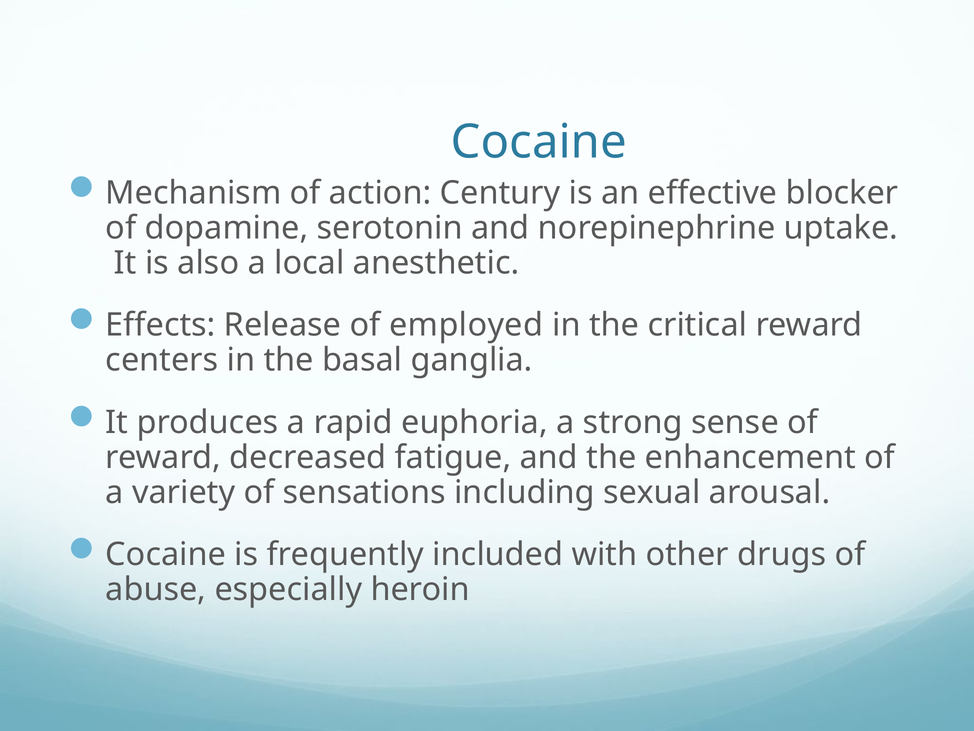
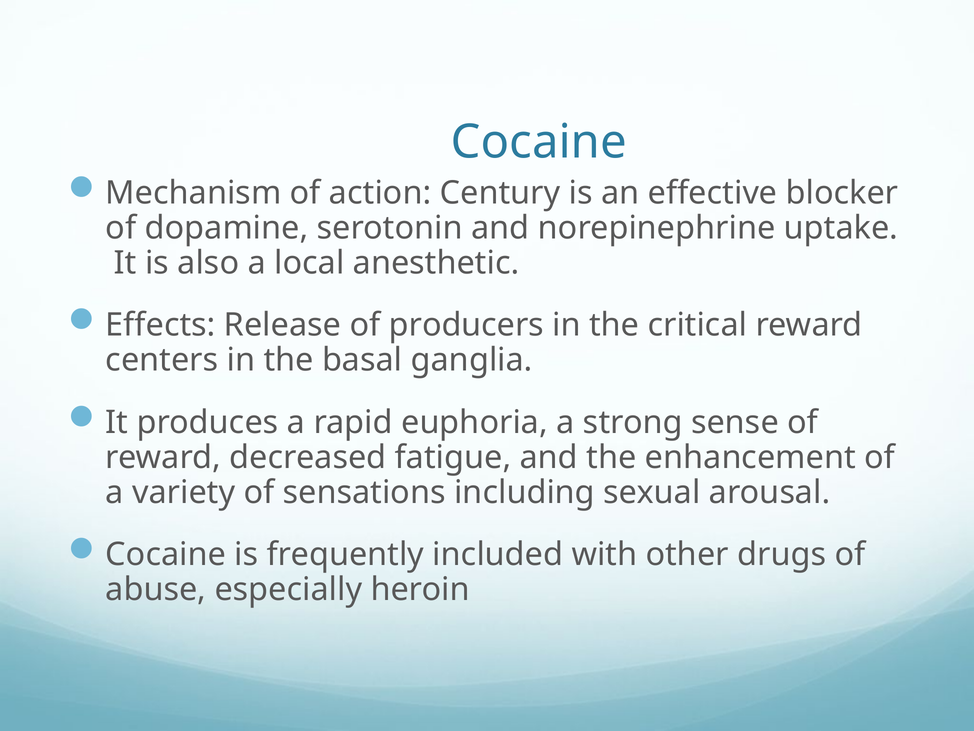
employed: employed -> producers (466, 325)
